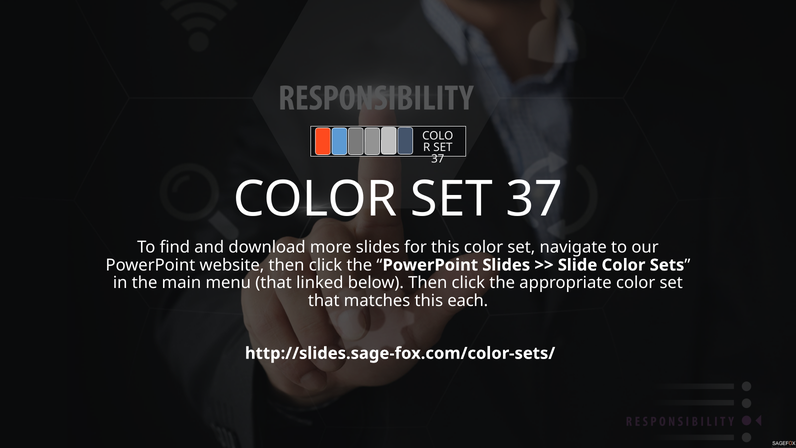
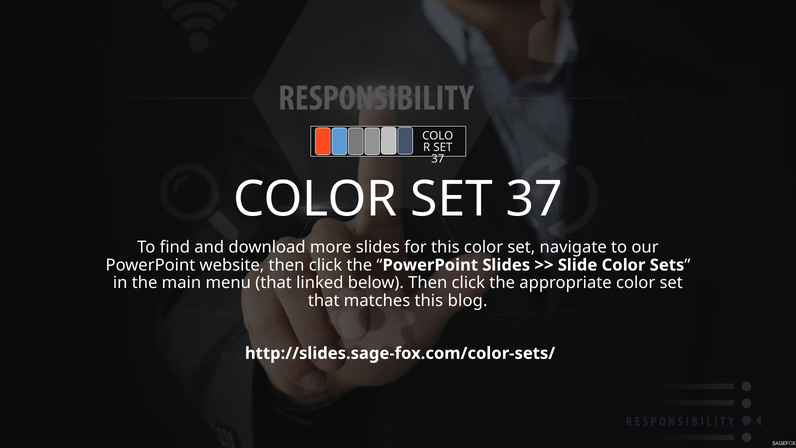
each: each -> blog (468, 301)
